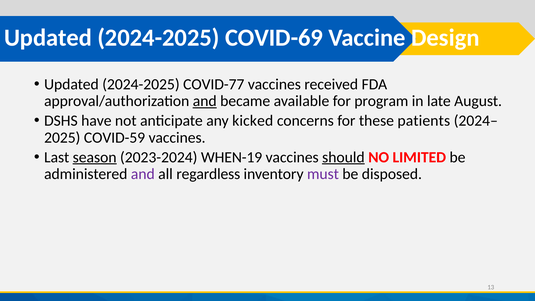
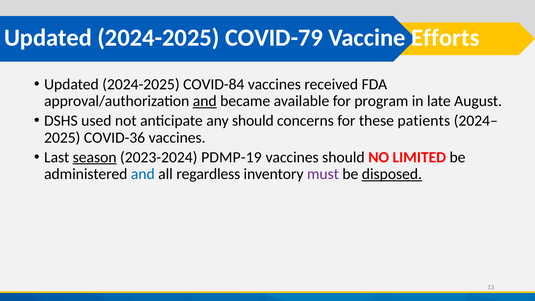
COVID-69: COVID-69 -> COVID-79 (274, 38)
Design: Design -> Efforts (445, 38)
COVID-77: COVID-77 -> COVID-84 (214, 84)
have: have -> used (96, 121)
any kicked: kicked -> should (253, 121)
COVID-59: COVID-59 -> COVID-36 (115, 138)
WHEN-19: WHEN-19 -> PDMP-19 (231, 157)
should underline: present -> none (343, 157)
and colour: purple -> blue (143, 174)
disposed underline: none -> present (392, 174)
